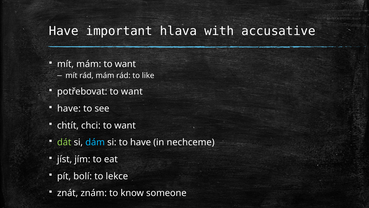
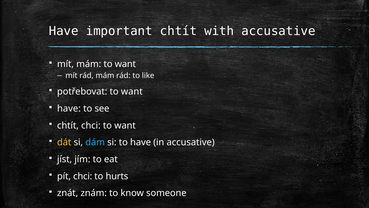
important hlava: hlava -> chtít (178, 31)
dát colour: light green -> yellow (64, 142)
in nechceme: nechceme -> accusative (191, 142)
pít bolí: bolí -> chci (83, 176)
lekce: lekce -> hurts (117, 176)
